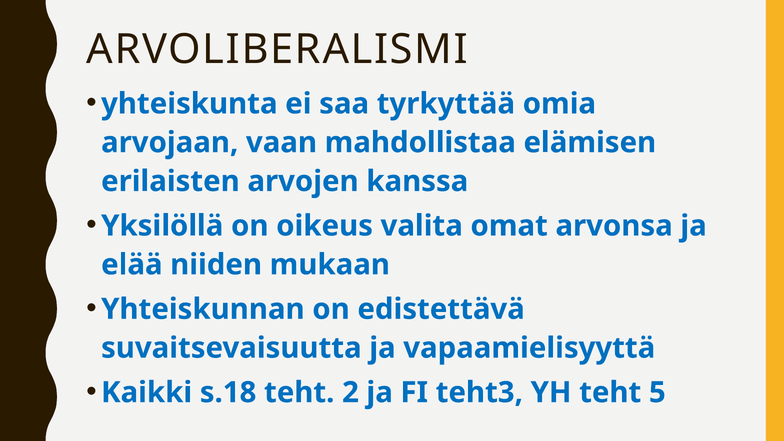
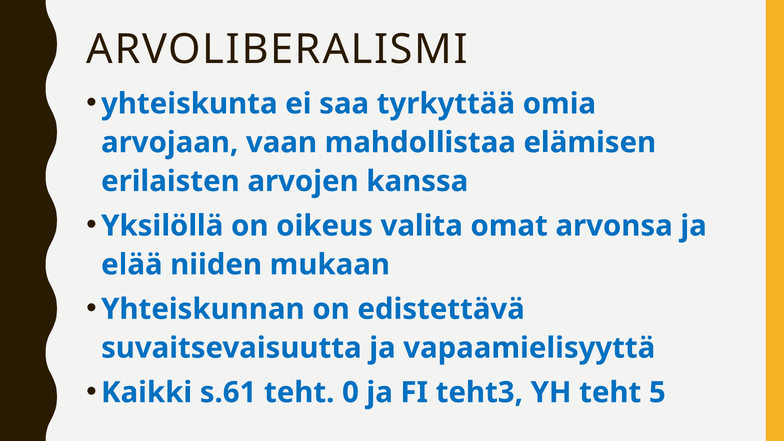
s.18: s.18 -> s.61 (228, 392)
2: 2 -> 0 (350, 392)
